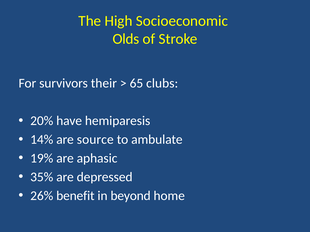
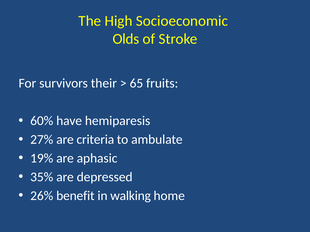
clubs: clubs -> fruits (162, 84)
20%: 20% -> 60% (42, 121)
14%: 14% -> 27% (42, 140)
source: source -> criteria (95, 140)
beyond: beyond -> walking (131, 196)
